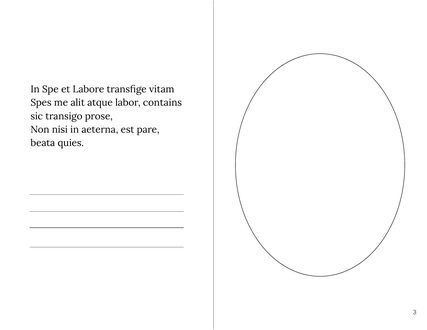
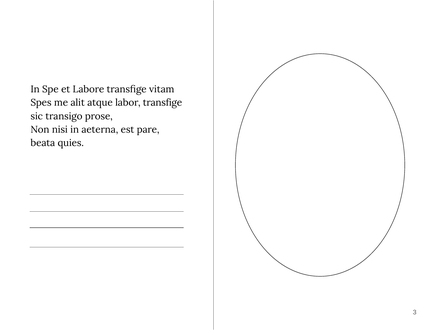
labor contains: contains -> transfige (163, 103)
